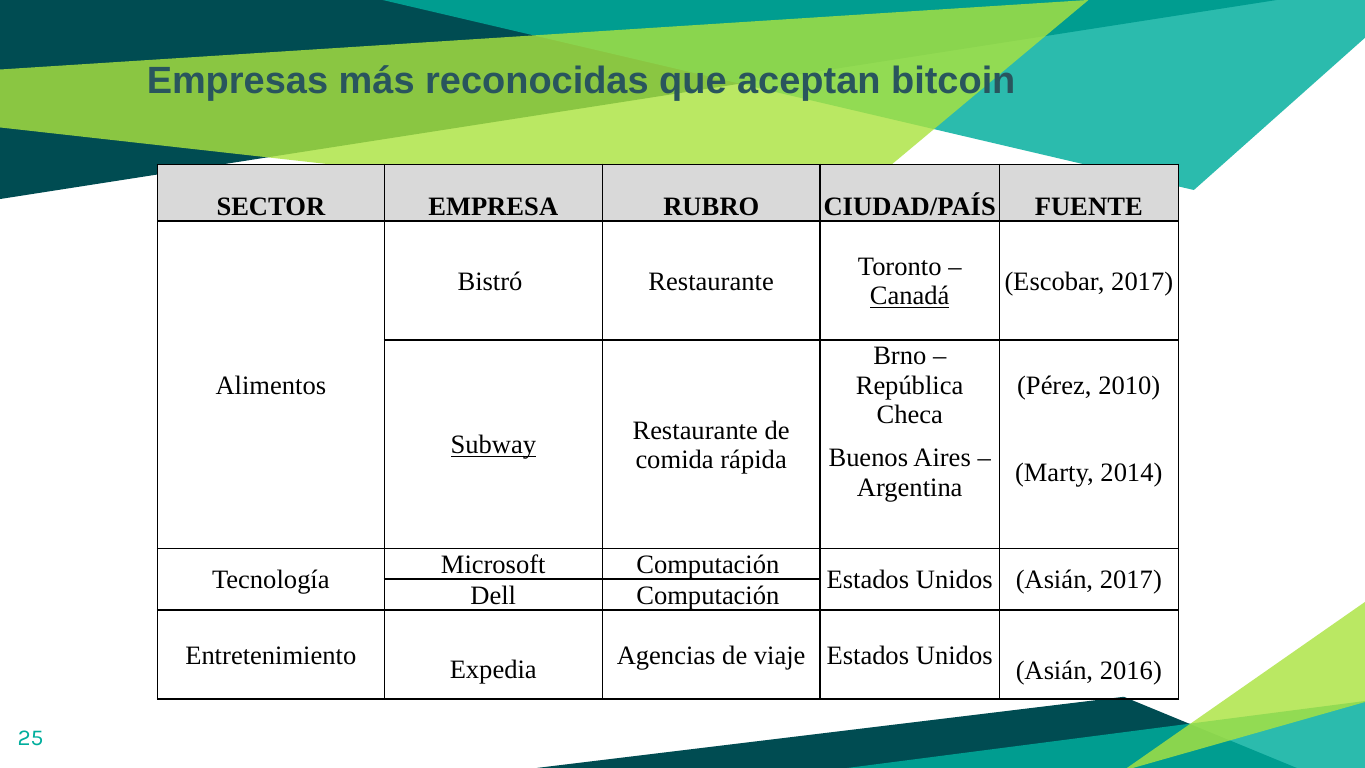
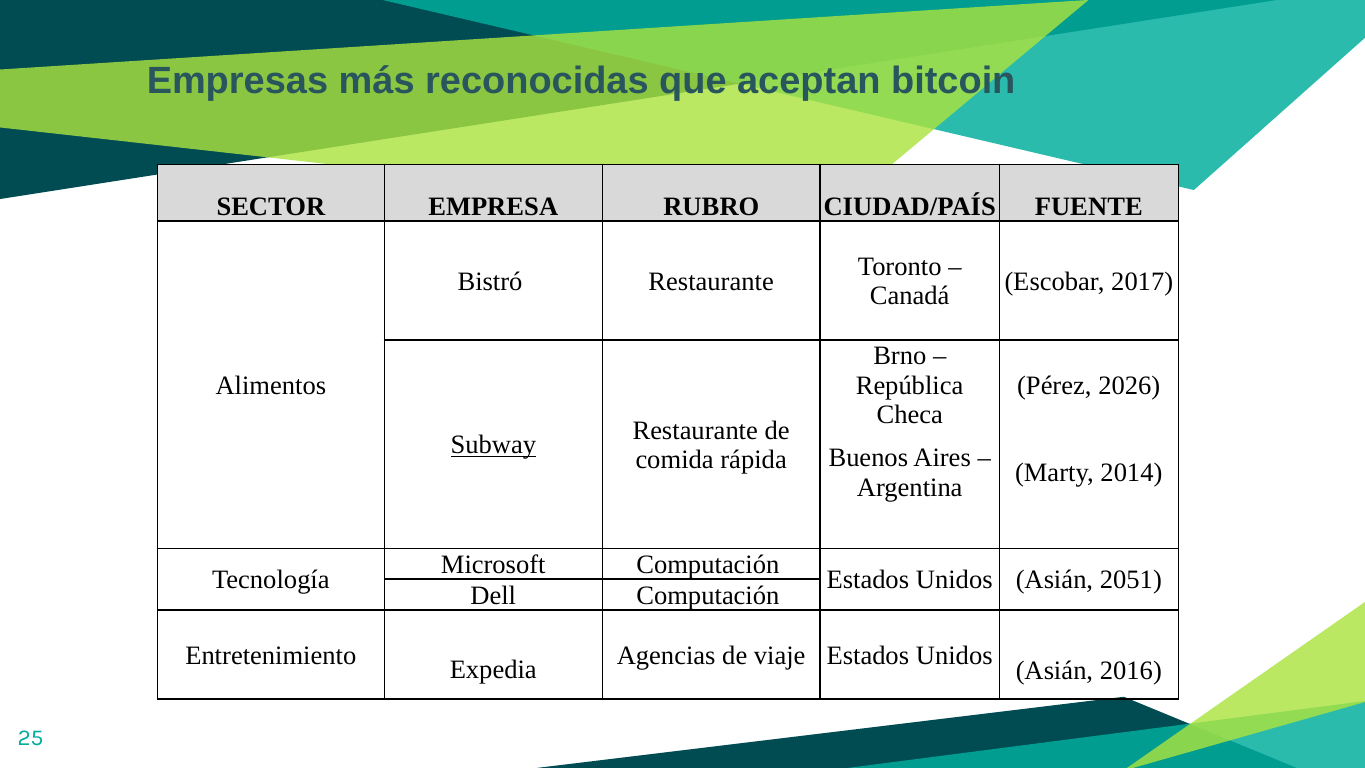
Canadá underline: present -> none (910, 296)
2010: 2010 -> 2026 (1129, 385)
Asián 2017: 2017 -> 2051 (1131, 580)
